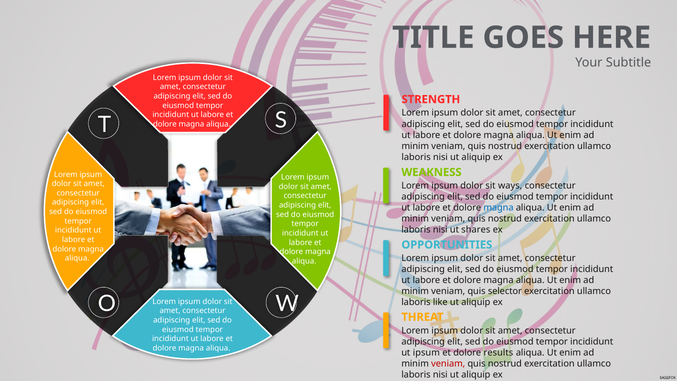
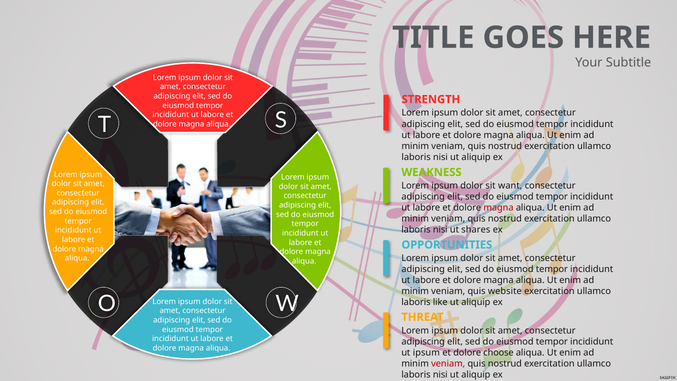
ways: ways -> want (510, 186)
magna colour: blue -> red (498, 208)
selector: selector -> website (505, 291)
results: results -> choose (499, 352)
